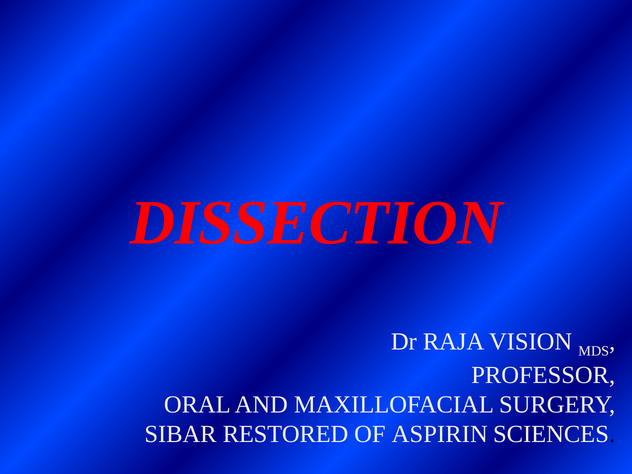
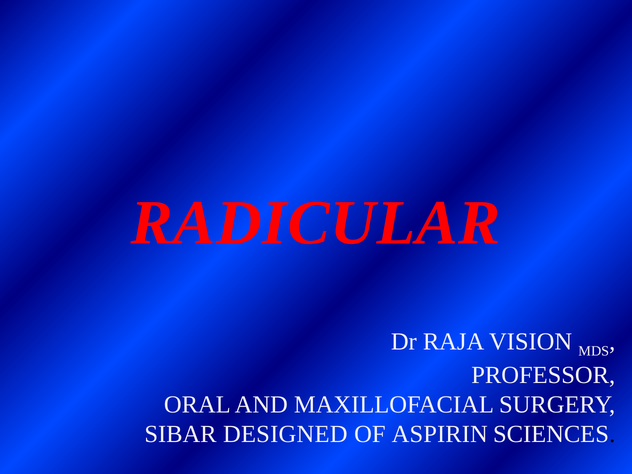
DISSECTION: DISSECTION -> RADICULAR (316, 223)
RESTORED: RESTORED -> DESIGNED (285, 434)
